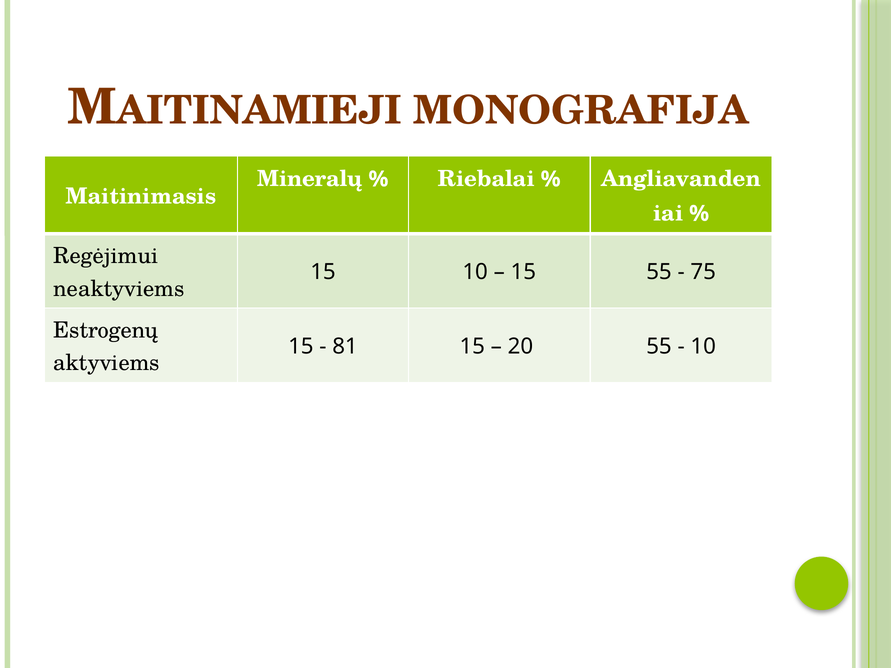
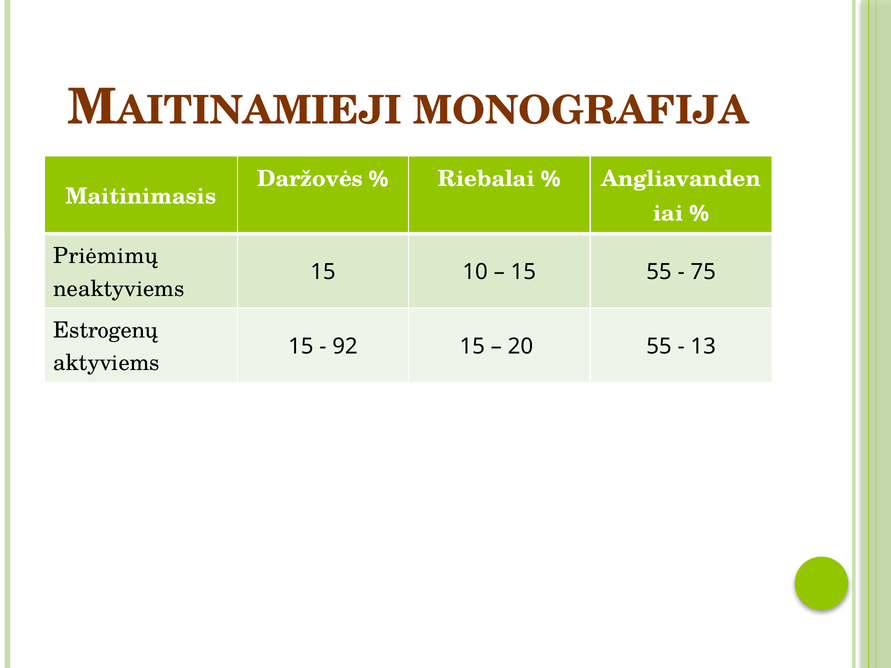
Mineralų: Mineralų -> Daržovės (310, 179)
Regėjimui: Regėjimui -> Priėmimų (106, 256)
81: 81 -> 92 (345, 346)
10: 10 -> 13 (703, 346)
